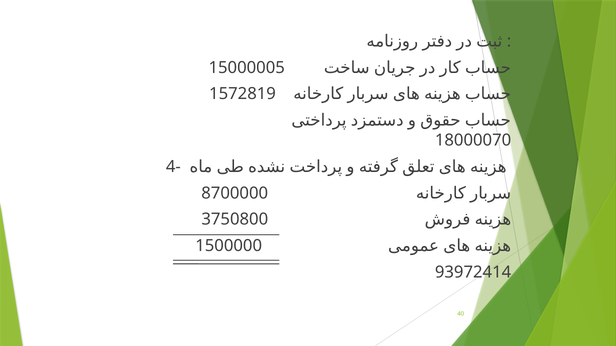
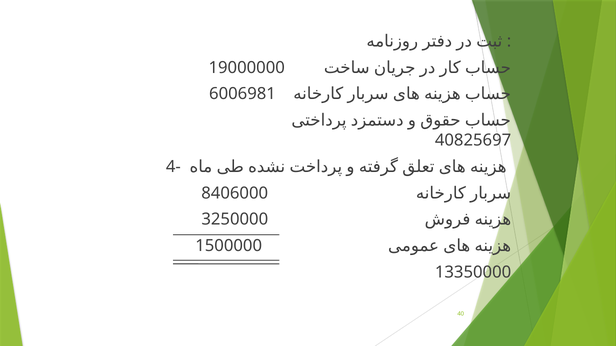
15000005: 15000005 -> 19000000 (247, 68)
1572819: 1572819 -> 6006981 (242, 94)
18000070: 18000070 -> 40825697 (473, 141)
8700000: 8700000 -> 8406000 (235, 193)
3750800: 3750800 -> 3250000 (235, 220)
93972414: 93972414 -> 13350000 (473, 273)
